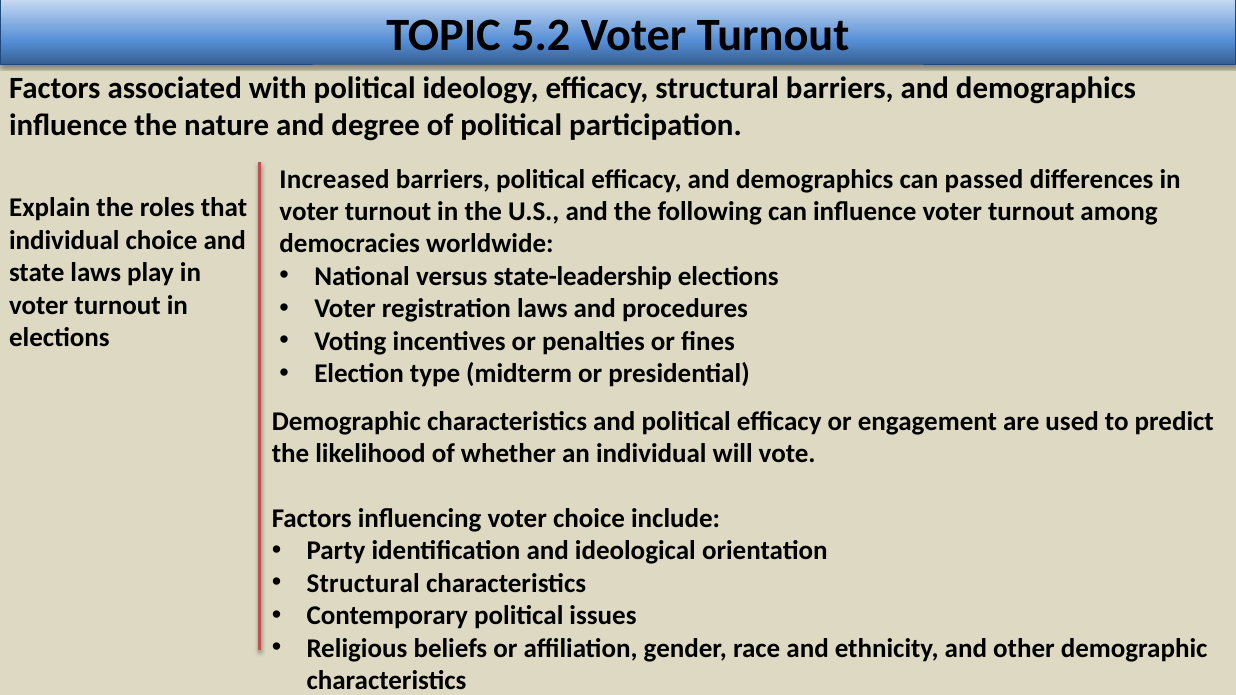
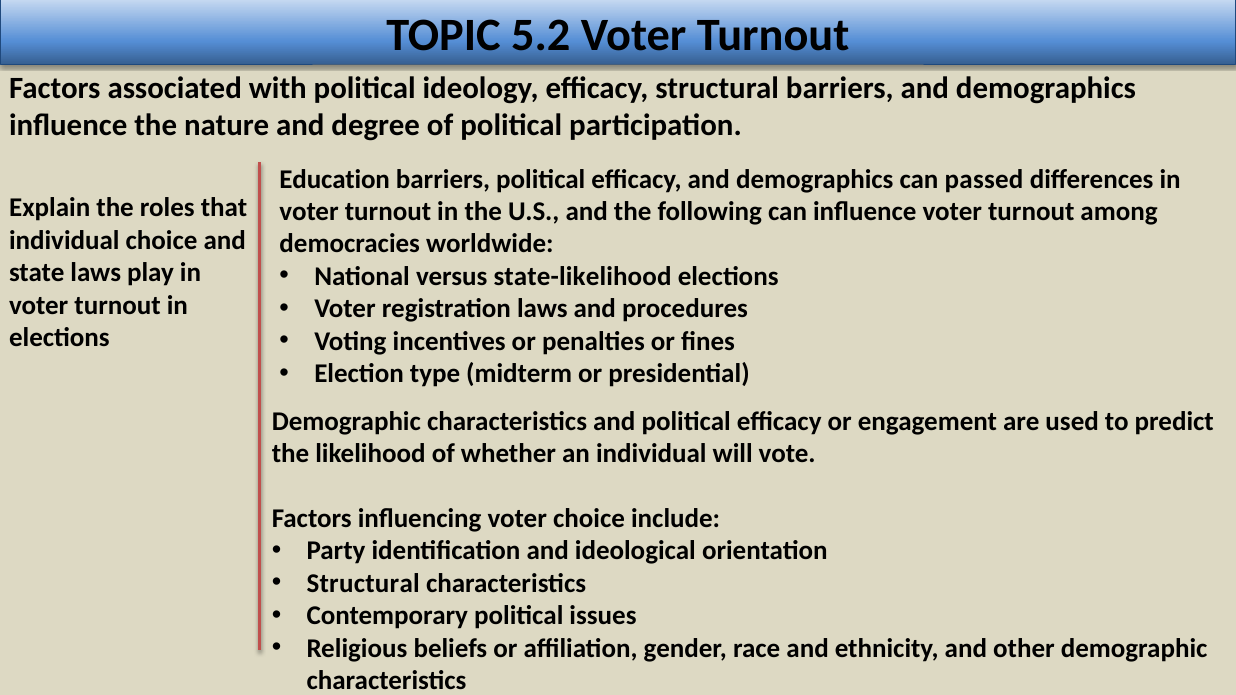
Increased: Increased -> Education (335, 179)
state-leadership: state-leadership -> state-likelihood (583, 277)
